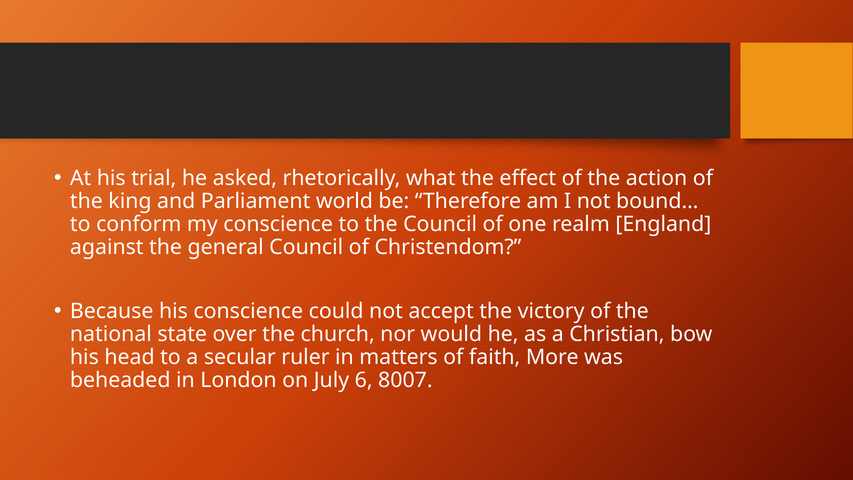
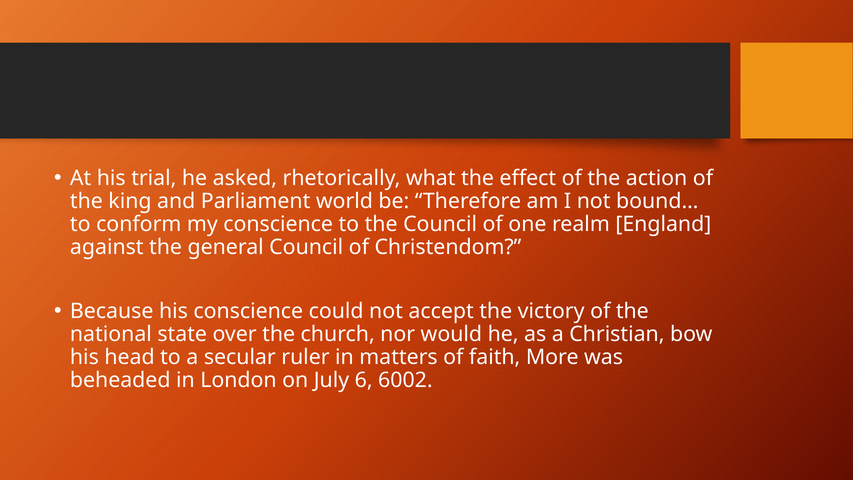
8007: 8007 -> 6002 (405, 380)
